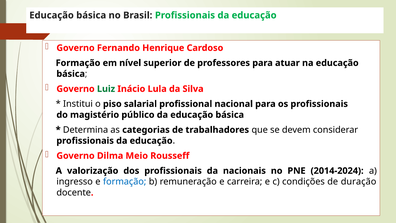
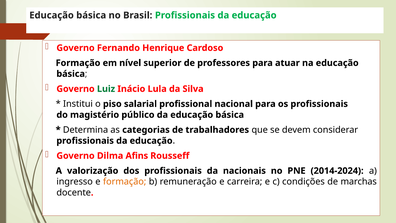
Meio: Meio -> Afins (137, 156)
formação colour: blue -> orange (125, 181)
duração: duração -> marchas (359, 181)
